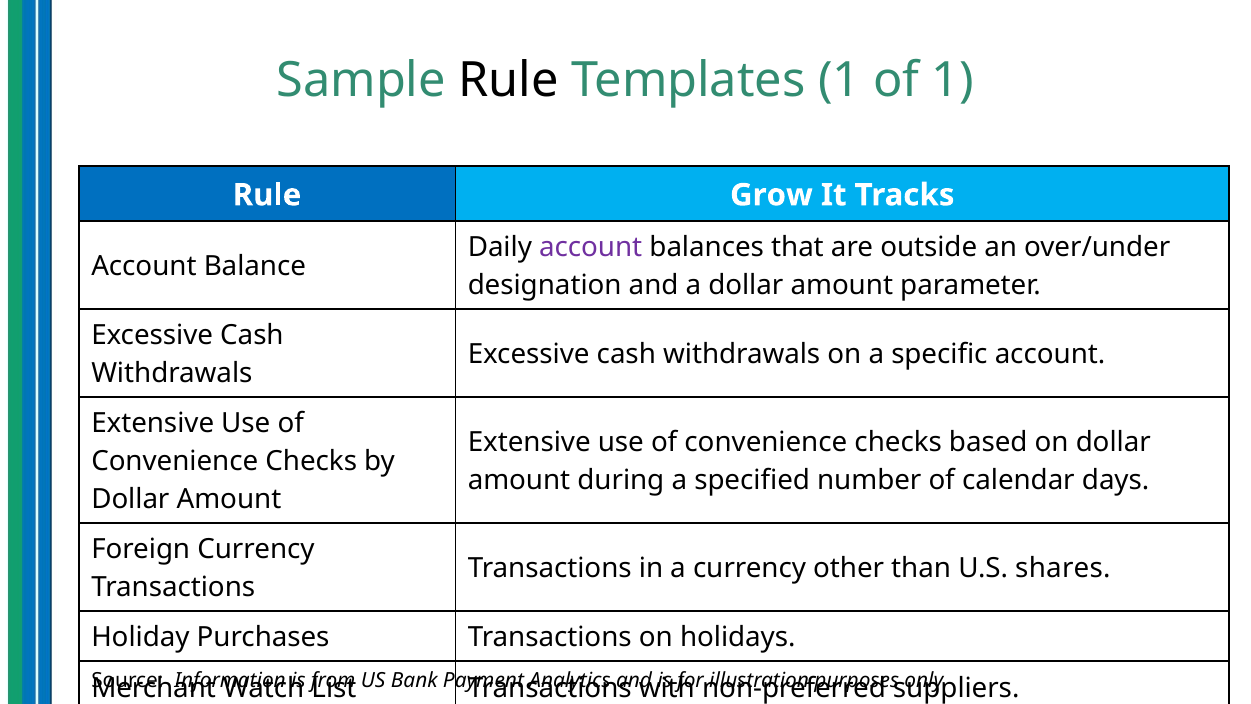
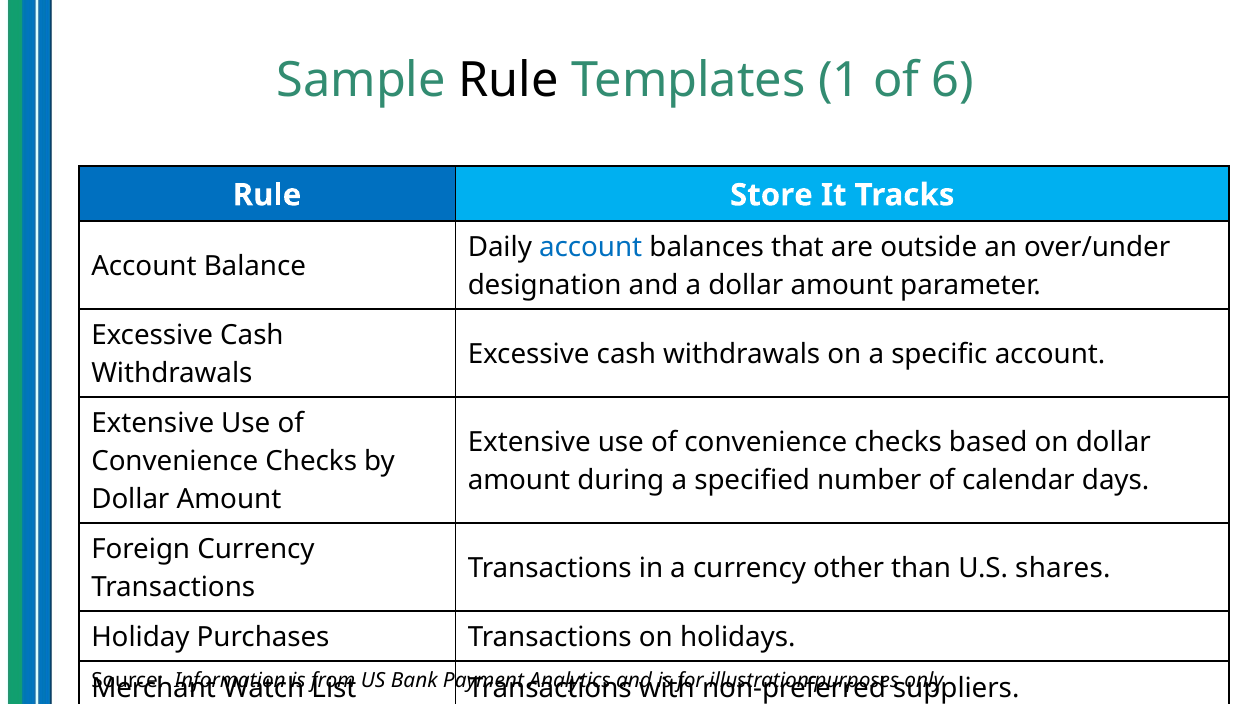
of 1: 1 -> 6 (953, 80)
Grow: Grow -> Store (771, 195)
account colour: purple -> blue (591, 248)
